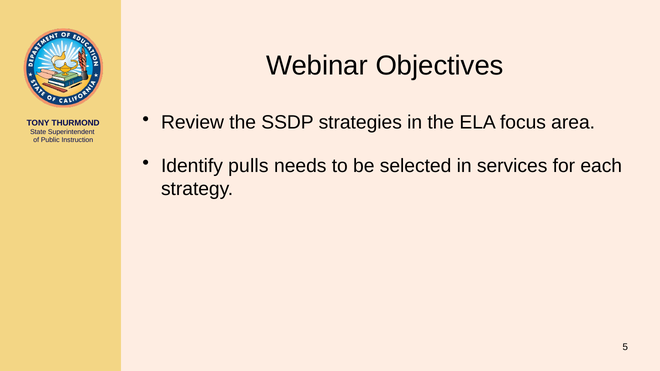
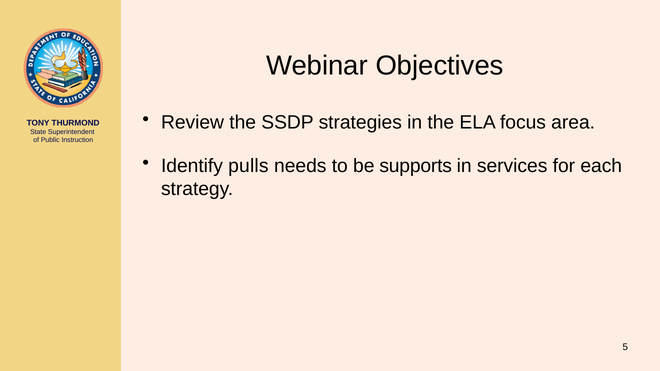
selected: selected -> supports (416, 166)
